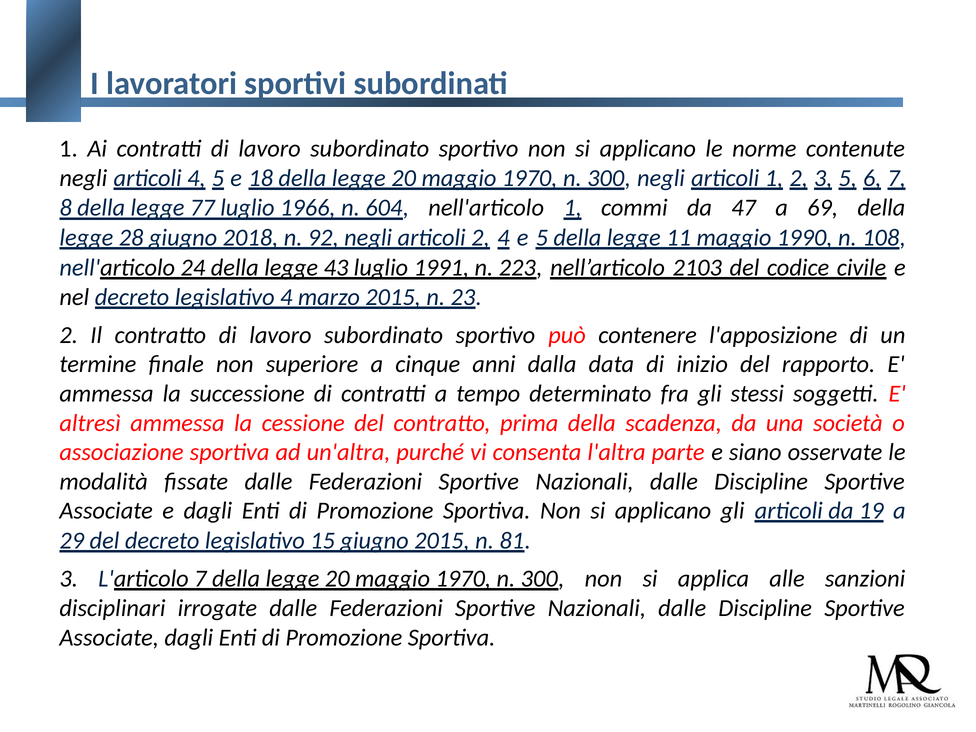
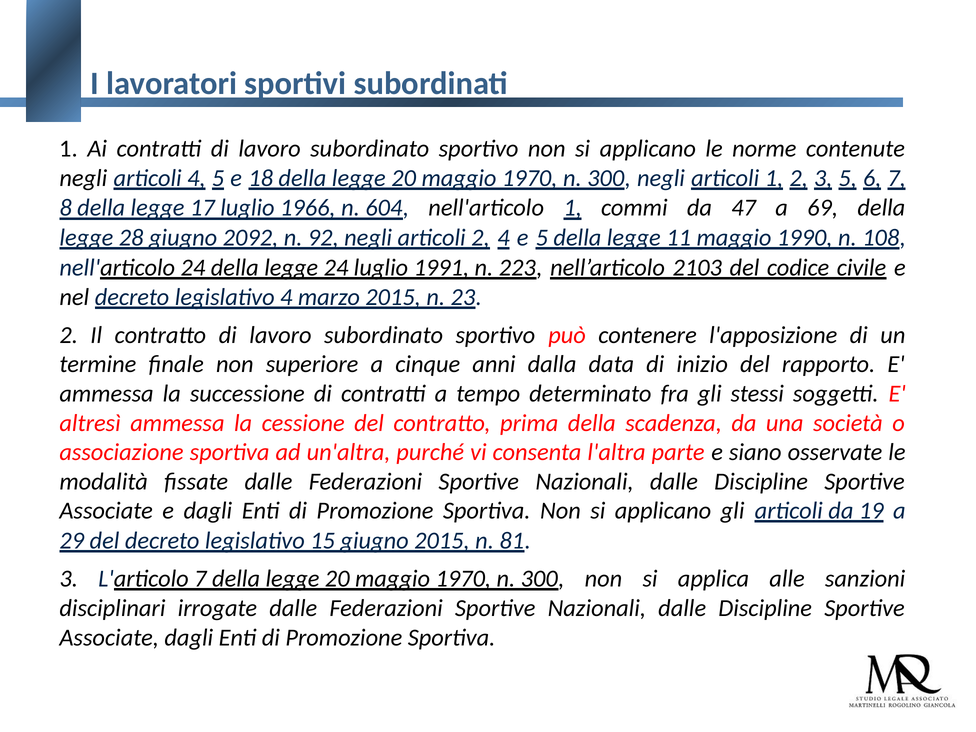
77: 77 -> 17 (202, 208)
2018: 2018 -> 2092 (250, 238)
legge 43: 43 -> 24 (336, 267)
